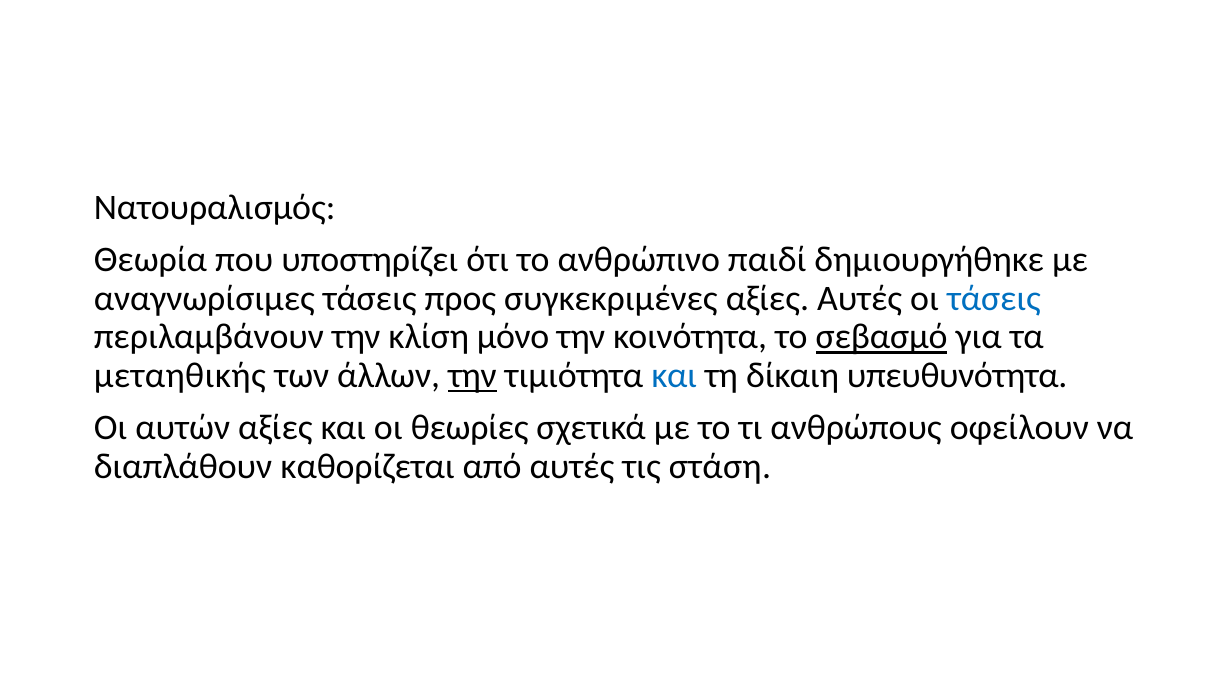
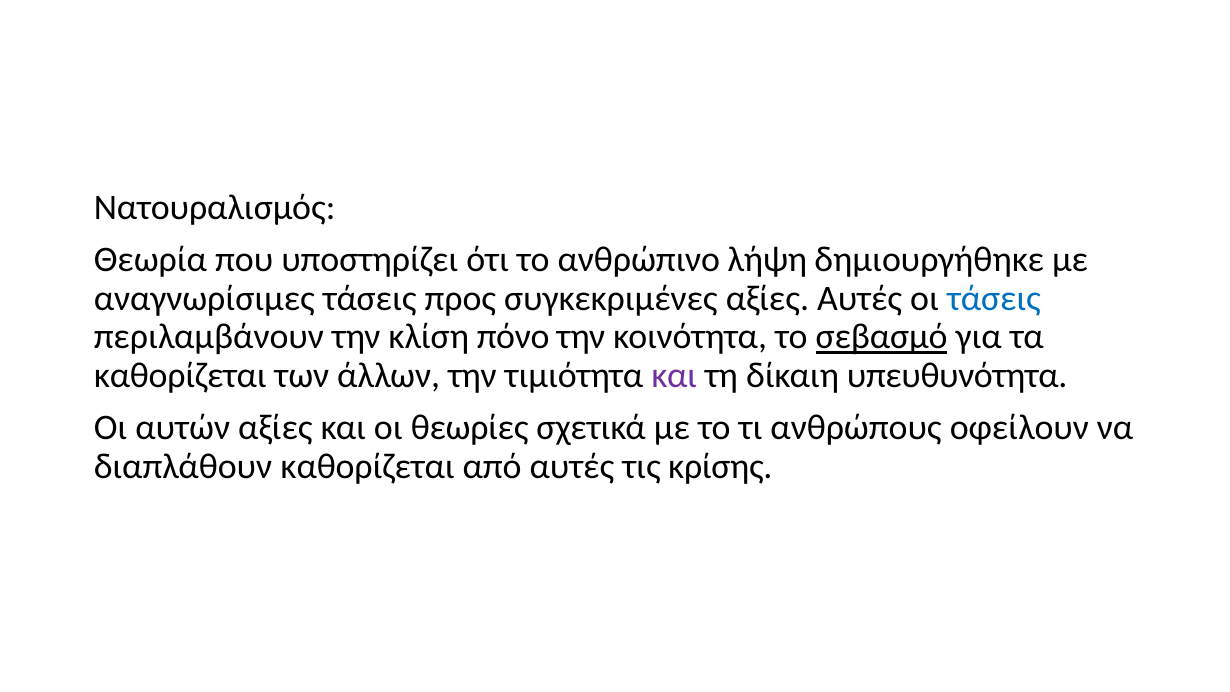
παιδί: παιδί -> λήψη (767, 260)
μόνο: μόνο -> πόνο (513, 337)
μεταηθικής: μεταηθικής -> καθορίζεται (180, 376)
την underline: present -> none (472, 376)
και colour: blue -> purple (674, 376)
στάση: στάση -> κρίσης (720, 466)
